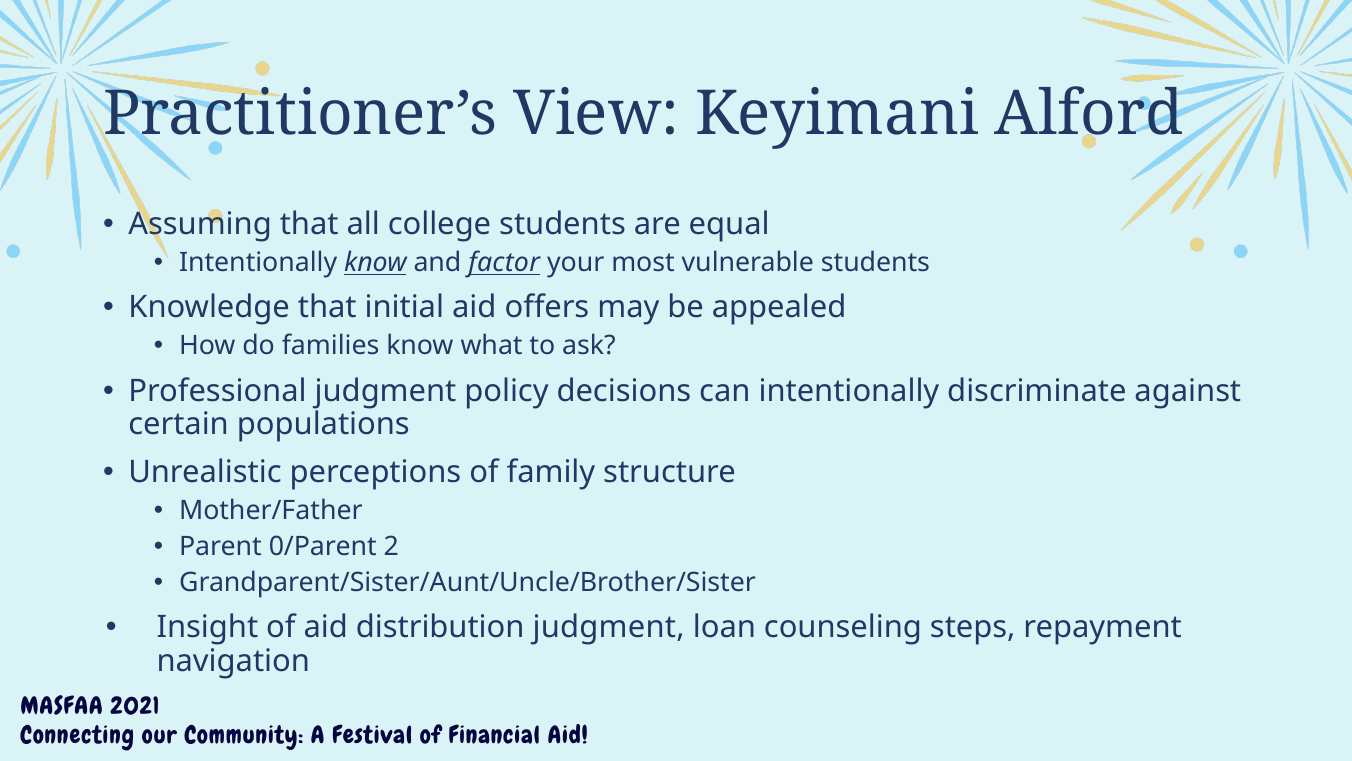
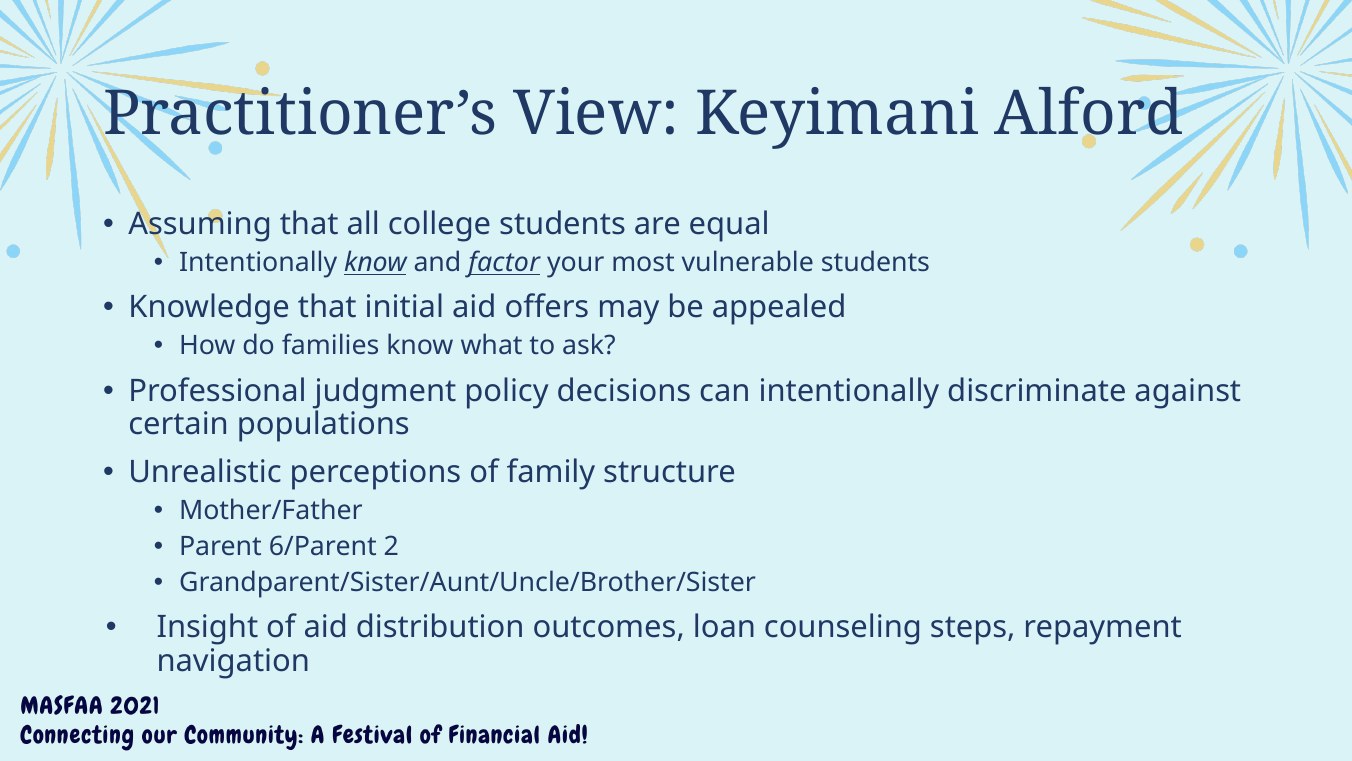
0/Parent: 0/Parent -> 6/Parent (323, 546)
distribution judgment: judgment -> outcomes (609, 627)
